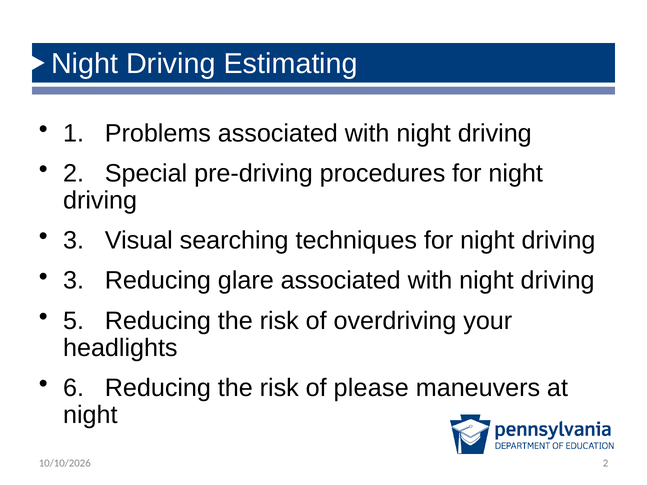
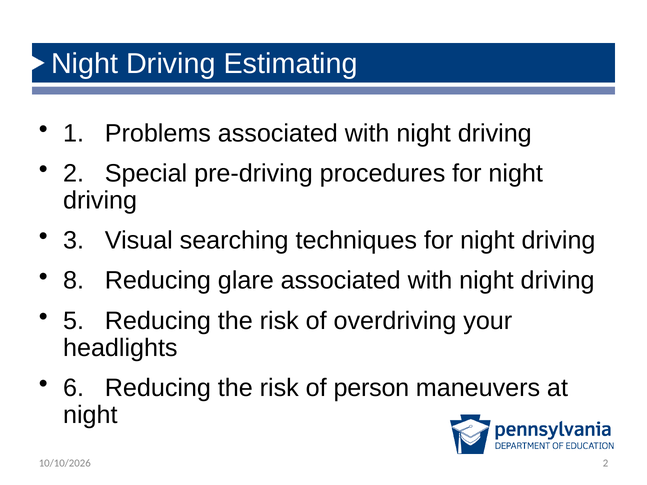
3: 3 -> 8 (74, 281)
please: please -> person (371, 388)
